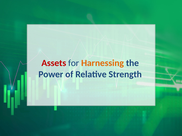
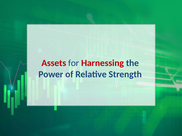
Harnessing colour: orange -> red (103, 63)
